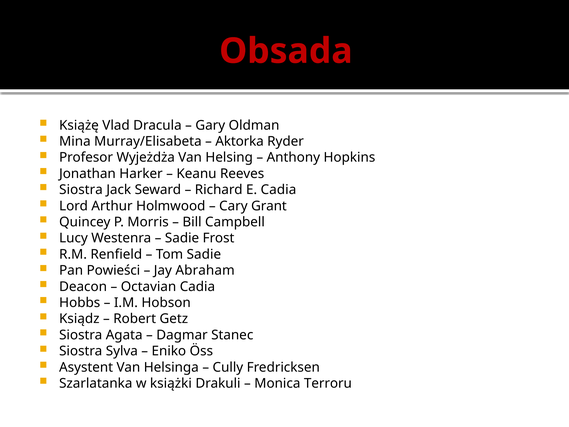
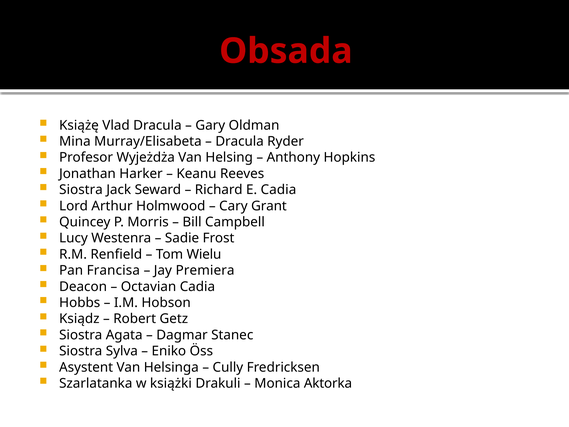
Aktorka: Aktorka -> Dracula (240, 141)
Tom Sadie: Sadie -> Wielu (204, 254)
Powieści: Powieści -> Francisa (113, 270)
Abraham: Abraham -> Premiera (205, 270)
Terroru: Terroru -> Aktorka (328, 383)
